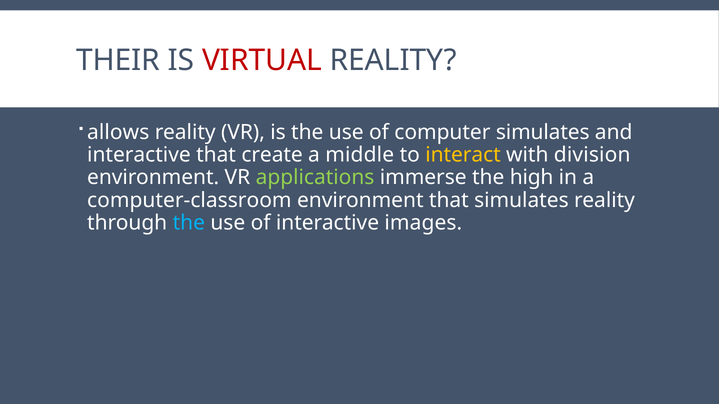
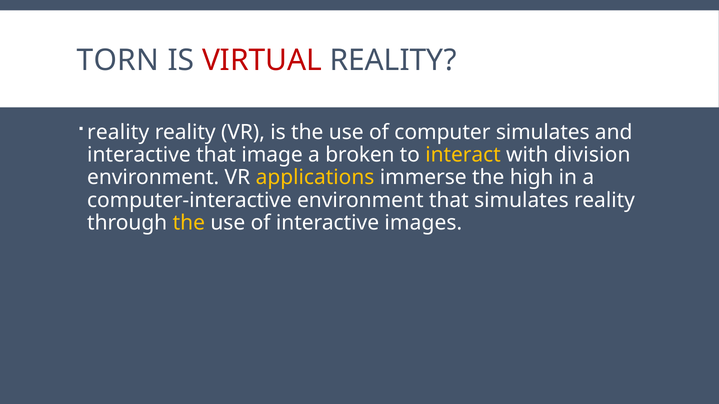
THEIR: THEIR -> TORN (118, 60)
allows: allows -> reality (118, 132)
create: create -> image (272, 155)
middle: middle -> broken (360, 155)
applications colour: light green -> yellow (315, 178)
computer-classroom: computer-classroom -> computer-interactive (189, 200)
the colour: light blue -> yellow (189, 223)
